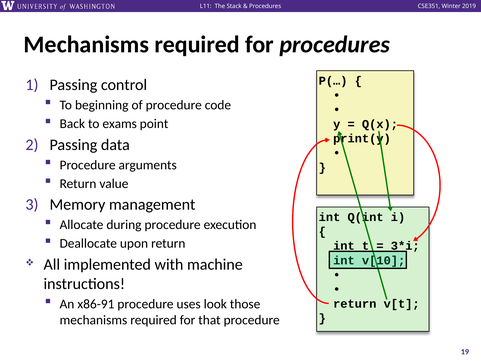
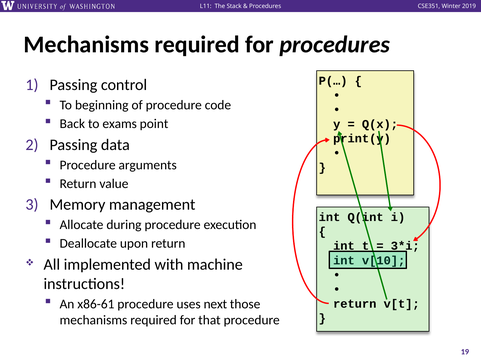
x86-91: x86-91 -> x86-61 (96, 304)
look: look -> next (215, 304)
